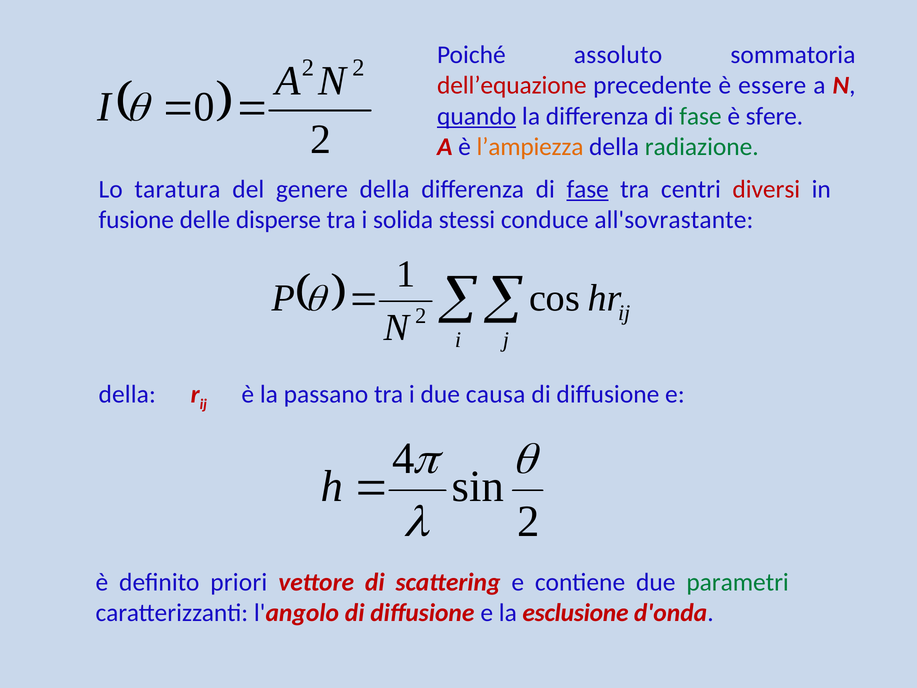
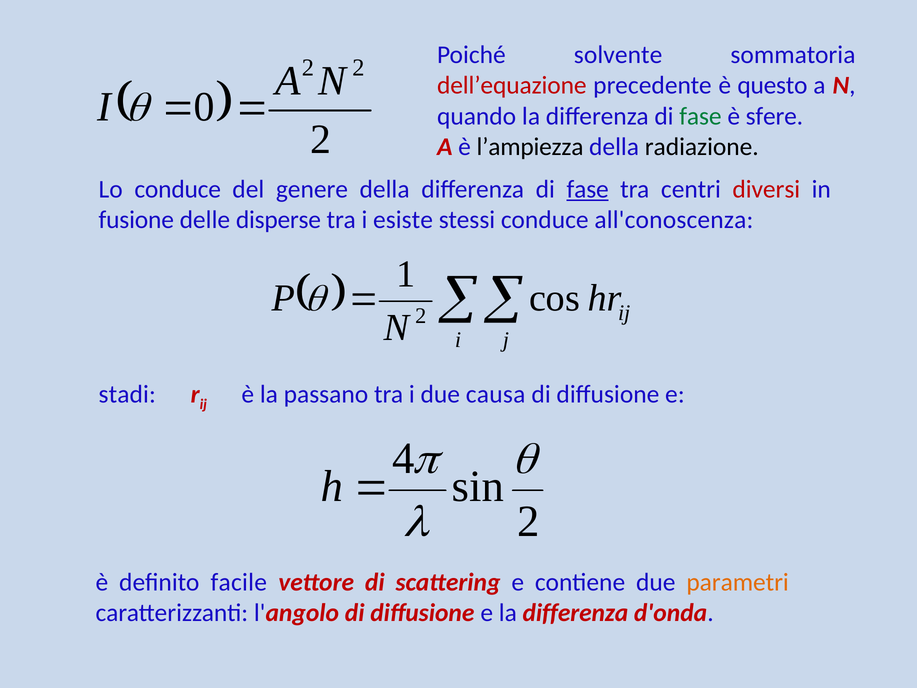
assoluto: assoluto -> solvente (618, 55)
essere: essere -> questo (772, 85)
quando underline: present -> none (477, 116)
l’ampiezza colour: orange -> black (530, 147)
radiazione colour: green -> black (702, 147)
Lo taratura: taratura -> conduce (178, 189)
solida: solida -> esiste (403, 220)
all'sovrastante: all'sovrastante -> all'conoscenza (674, 220)
della: della -> stadi (127, 394)
priori: priori -> facile (239, 582)
parametri colour: green -> orange (738, 582)
e la esclusione: esclusione -> differenza (575, 613)
